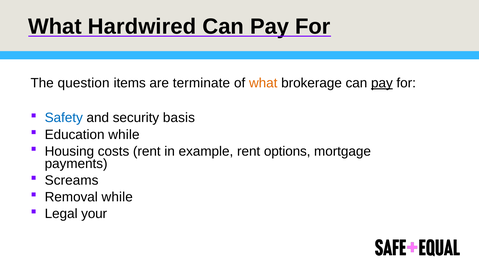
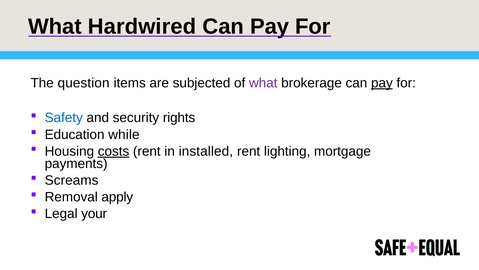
terminate: terminate -> subjected (202, 83)
what colour: orange -> purple (263, 83)
basis: basis -> rights (179, 118)
costs underline: none -> present (114, 151)
example: example -> installed (206, 151)
options: options -> lighting (287, 151)
Removal while: while -> apply (117, 197)
